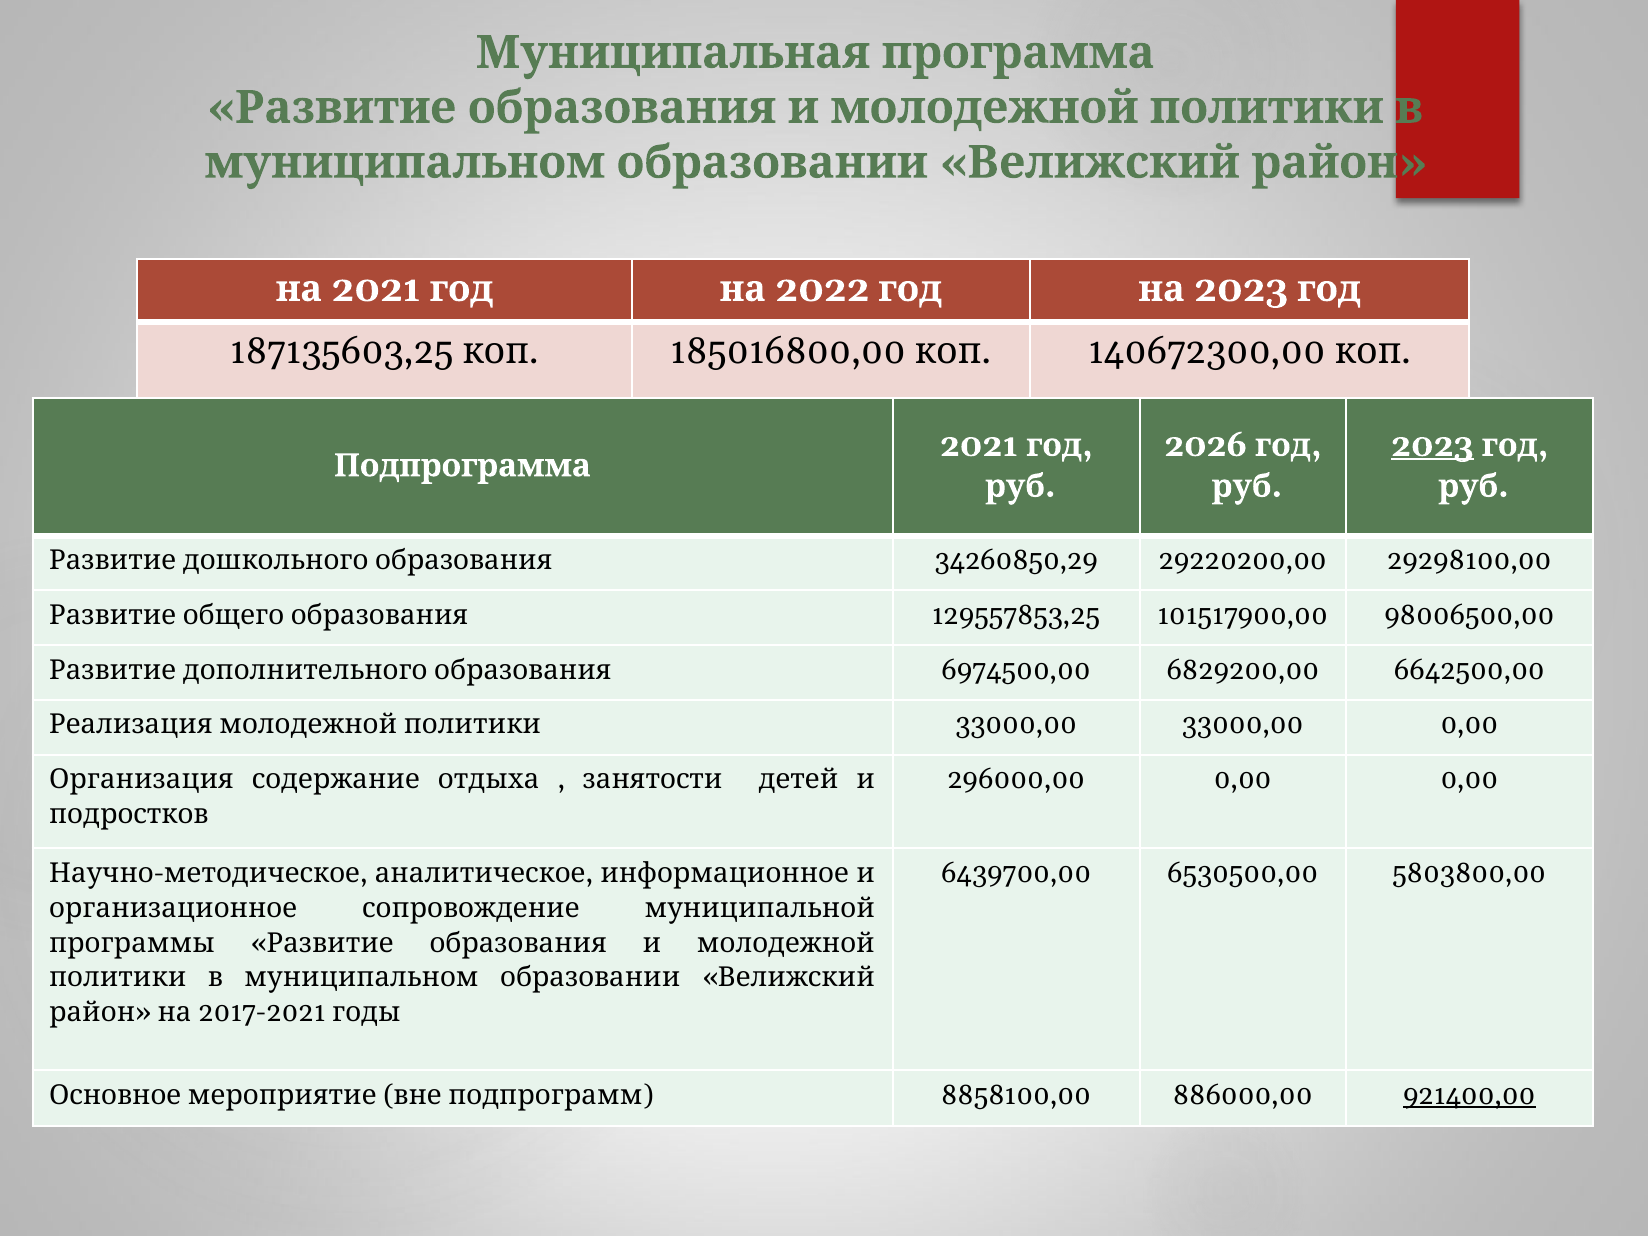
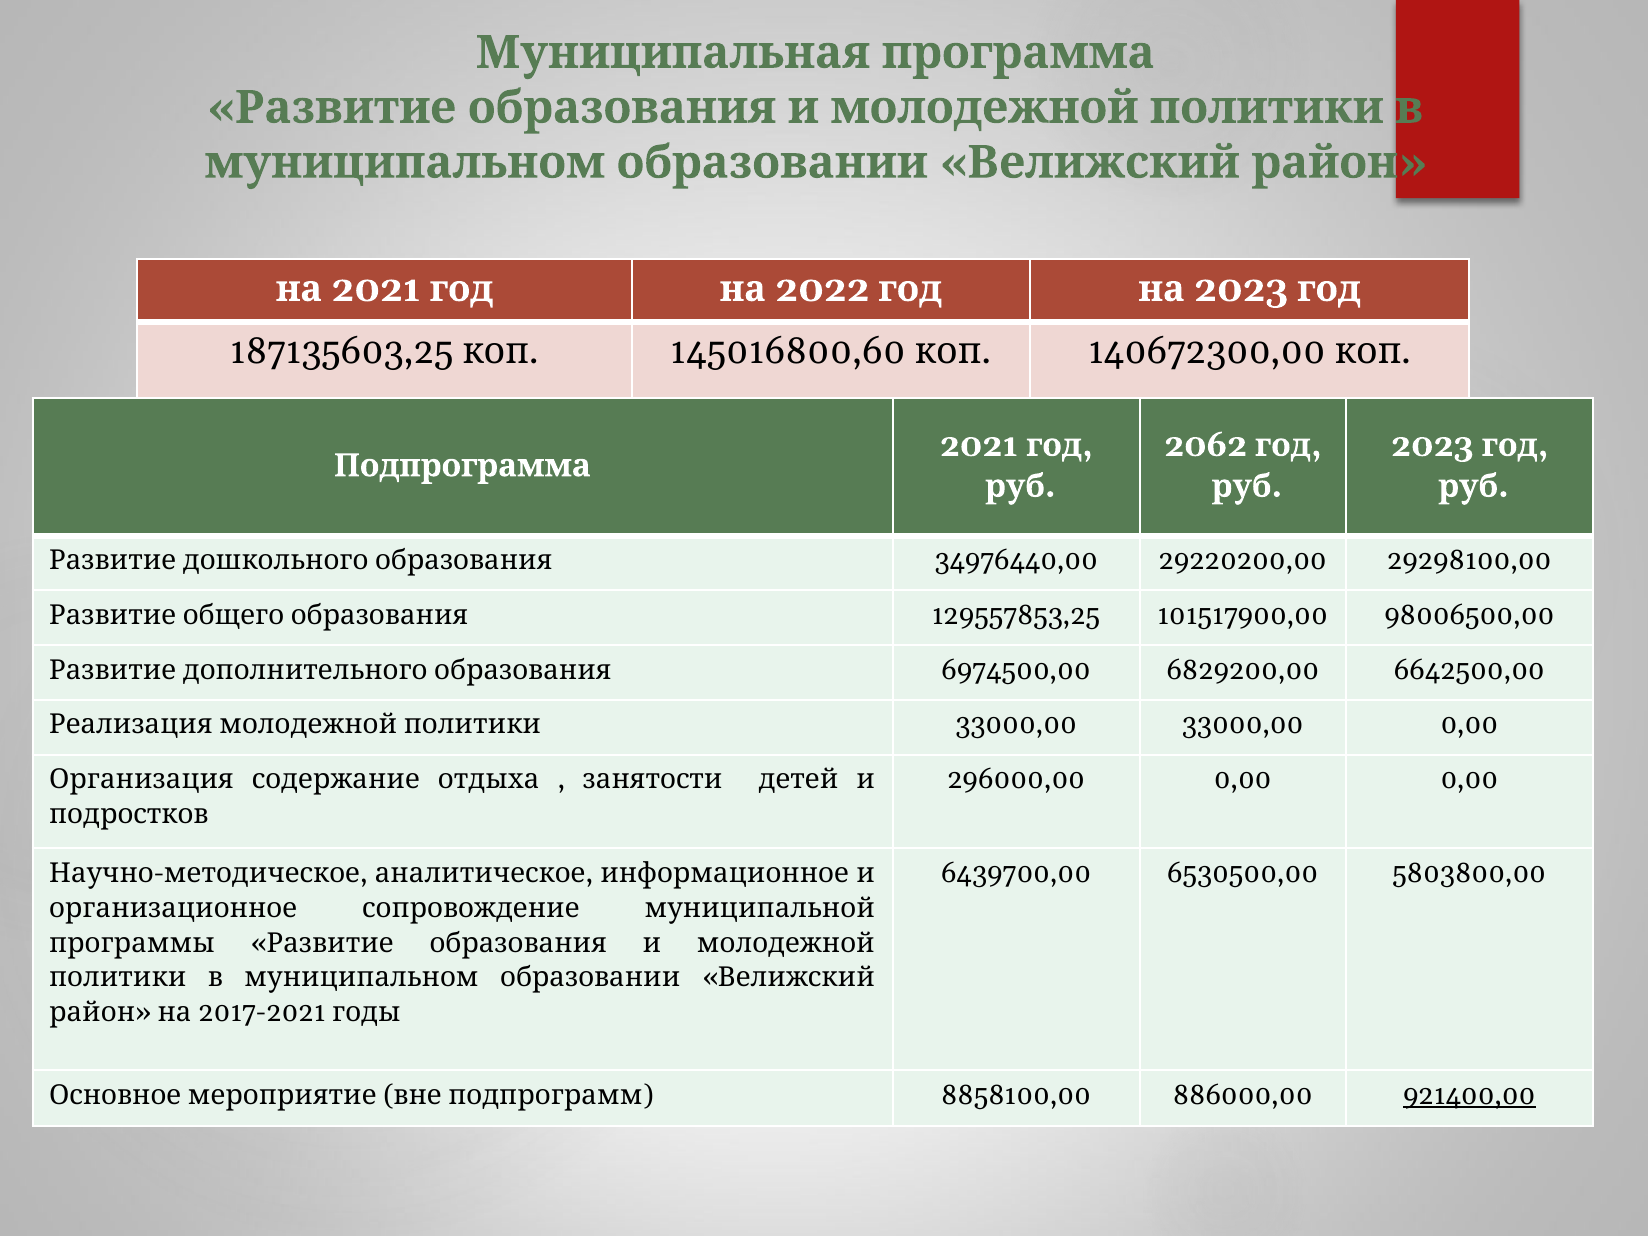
185016800,00: 185016800,00 -> 145016800,60 (788, 352)
2026: 2026 -> 2062 (1206, 445)
2023 underline: present -> none (1432, 445)
34260850,29: 34260850,29 -> 34976440,00 (1016, 560)
